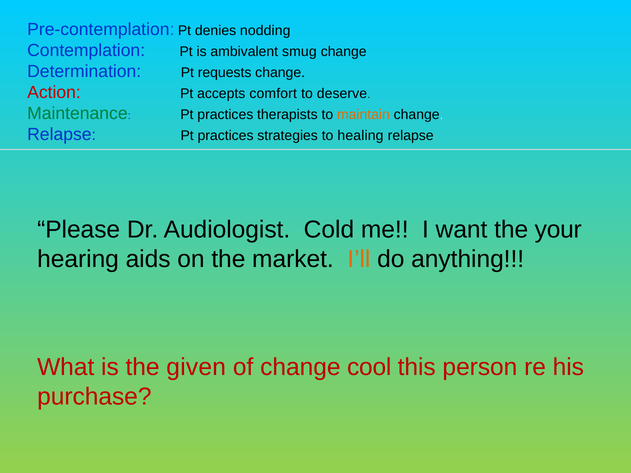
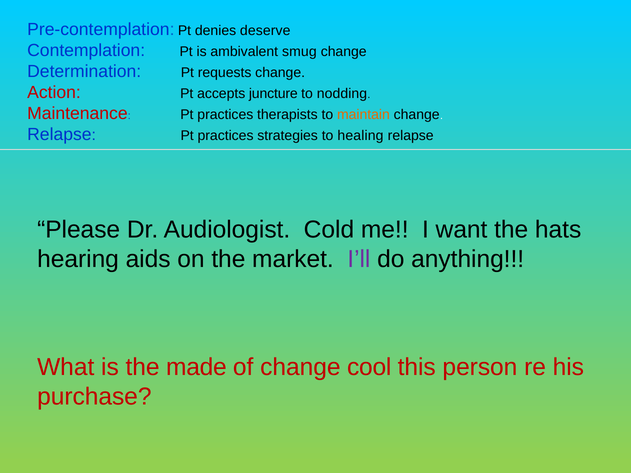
nodding: nodding -> deserve (265, 31)
comfort: comfort -> juncture (273, 94)
deserve: deserve -> nodding (342, 94)
Maintenance colour: green -> red (77, 114)
your: your -> hats (558, 230)
I’ll colour: orange -> purple (359, 259)
given: given -> made (196, 367)
